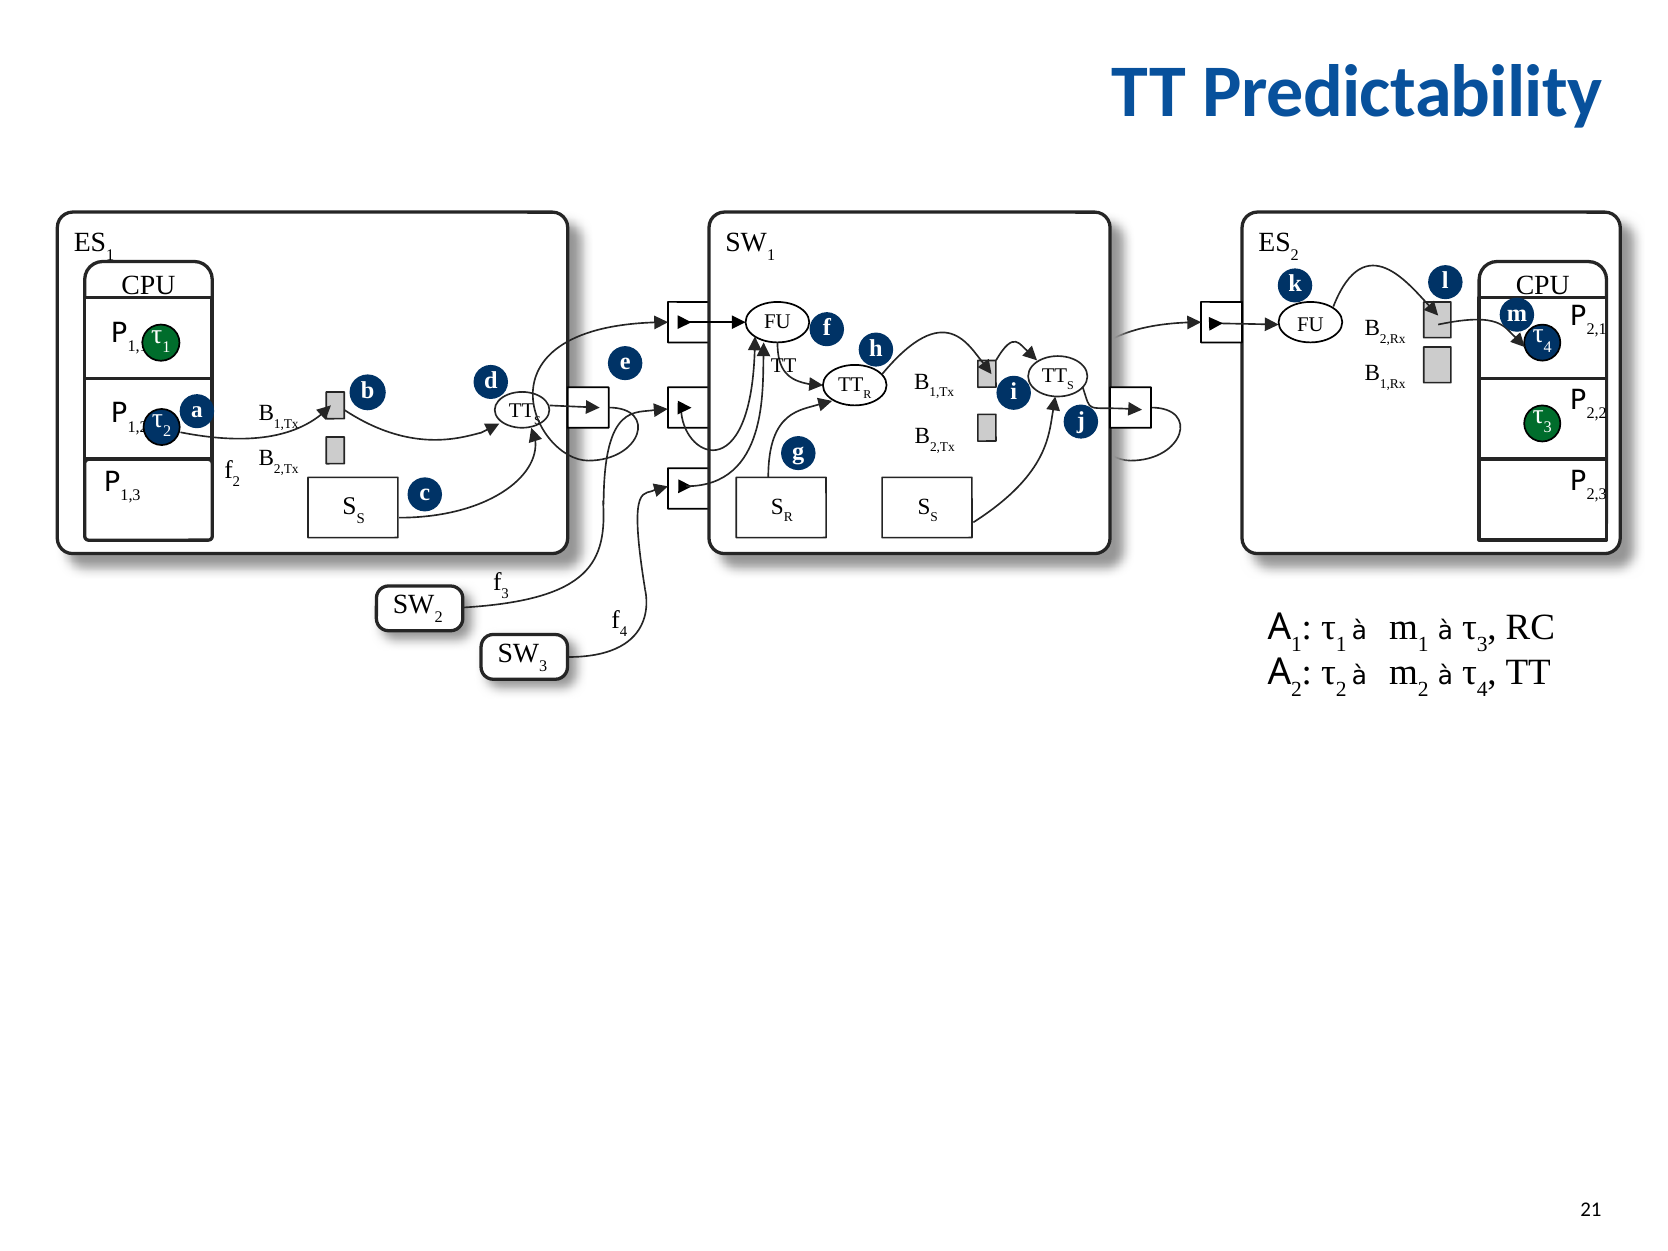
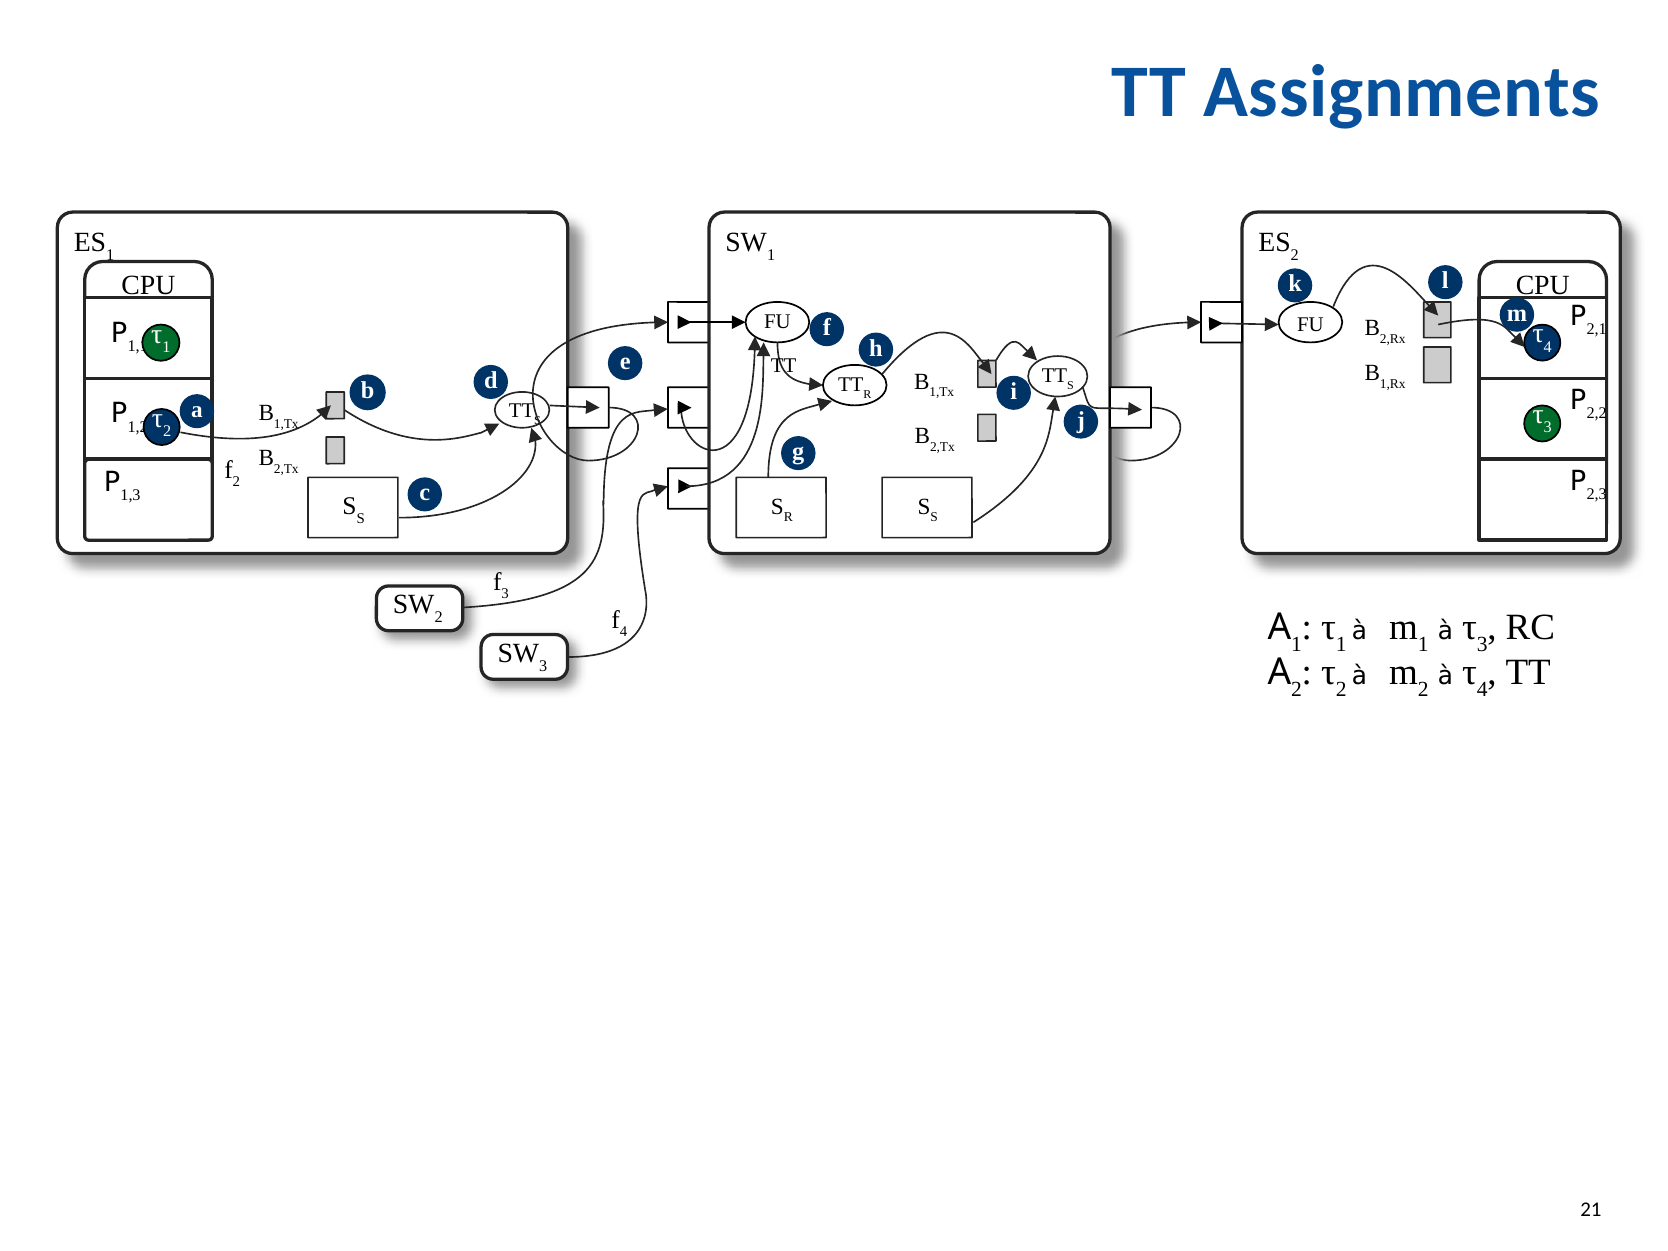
Predictability: Predictability -> Assignments (1402, 92)
